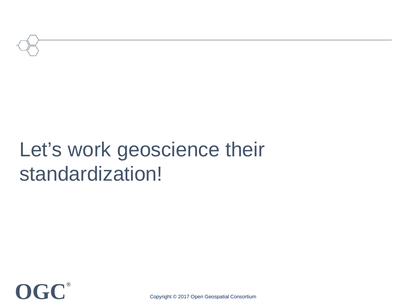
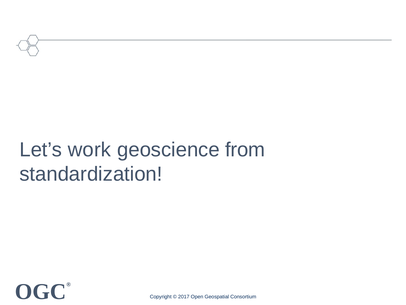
their: their -> from (245, 150)
